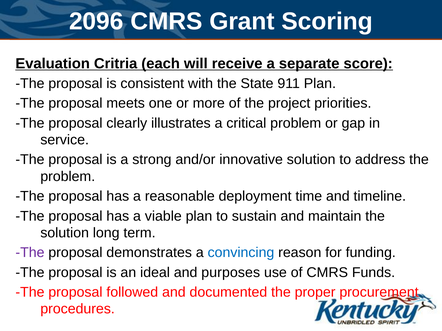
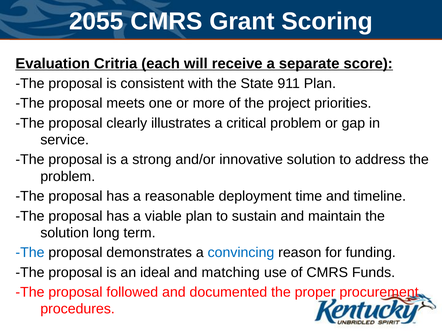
2096: 2096 -> 2055 (96, 21)
The colour: purple -> blue (30, 253)
purposes: purposes -> matching (231, 273)
